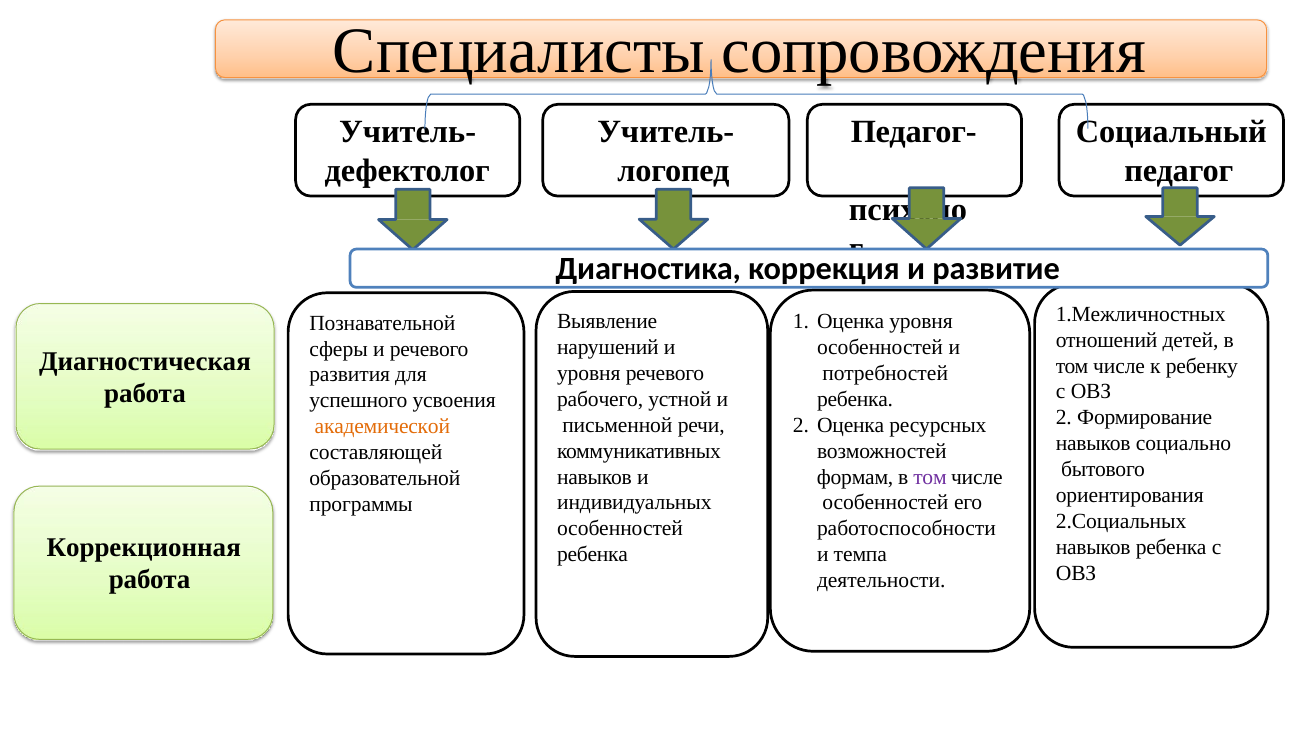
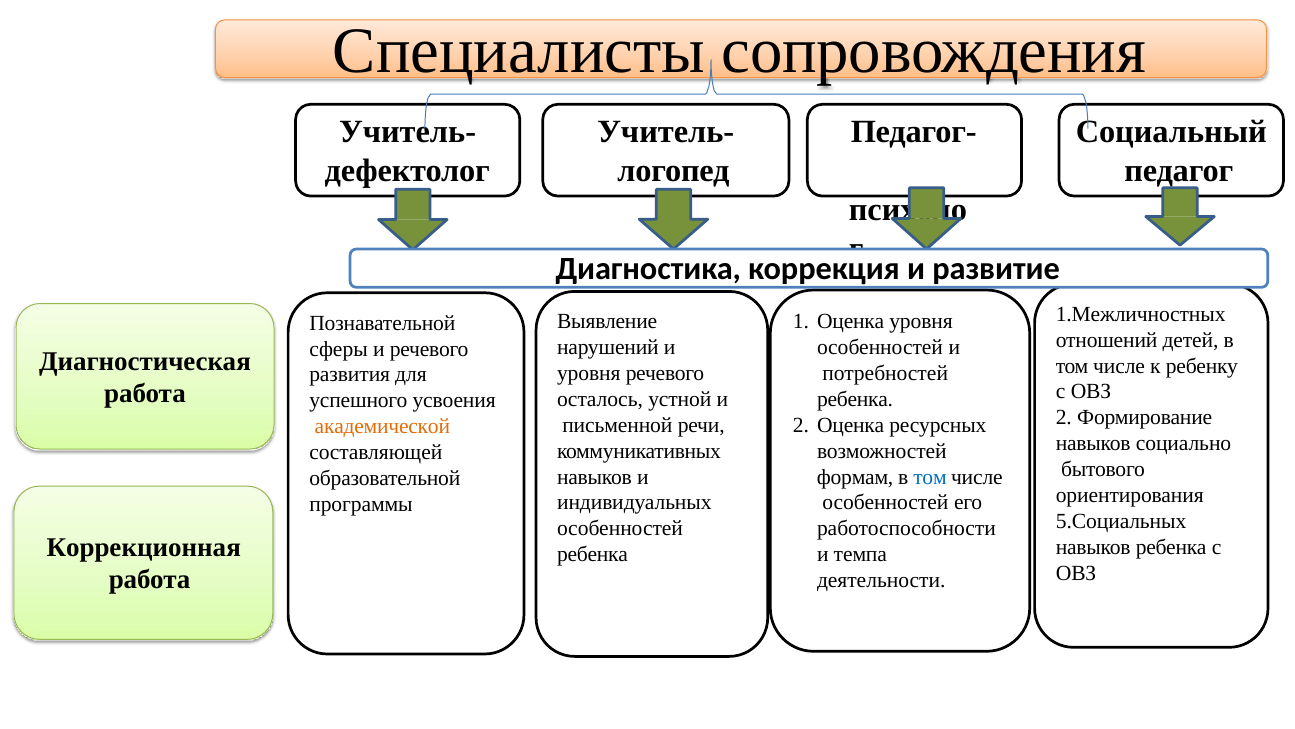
рабочего: рабочего -> осталось (600, 399)
том colour: purple -> blue (930, 477)
2.Социальных: 2.Социальных -> 5.Социальных (1121, 521)
